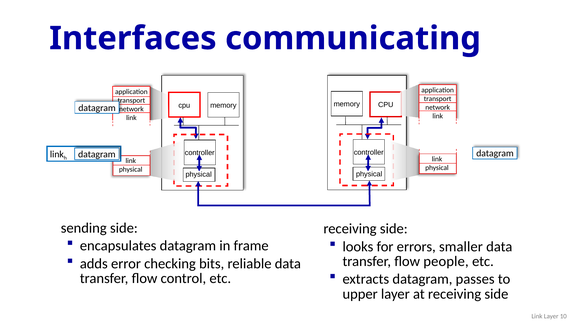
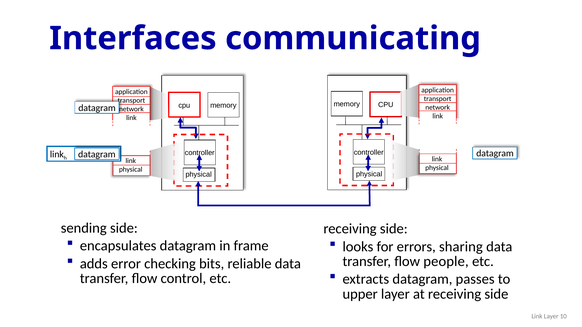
smaller: smaller -> sharing (461, 247)
